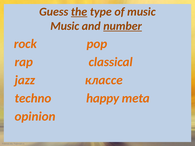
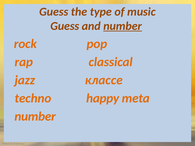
the underline: present -> none (79, 12)
Music: Music -> Guess (65, 26)
opinion: opinion -> number (35, 117)
